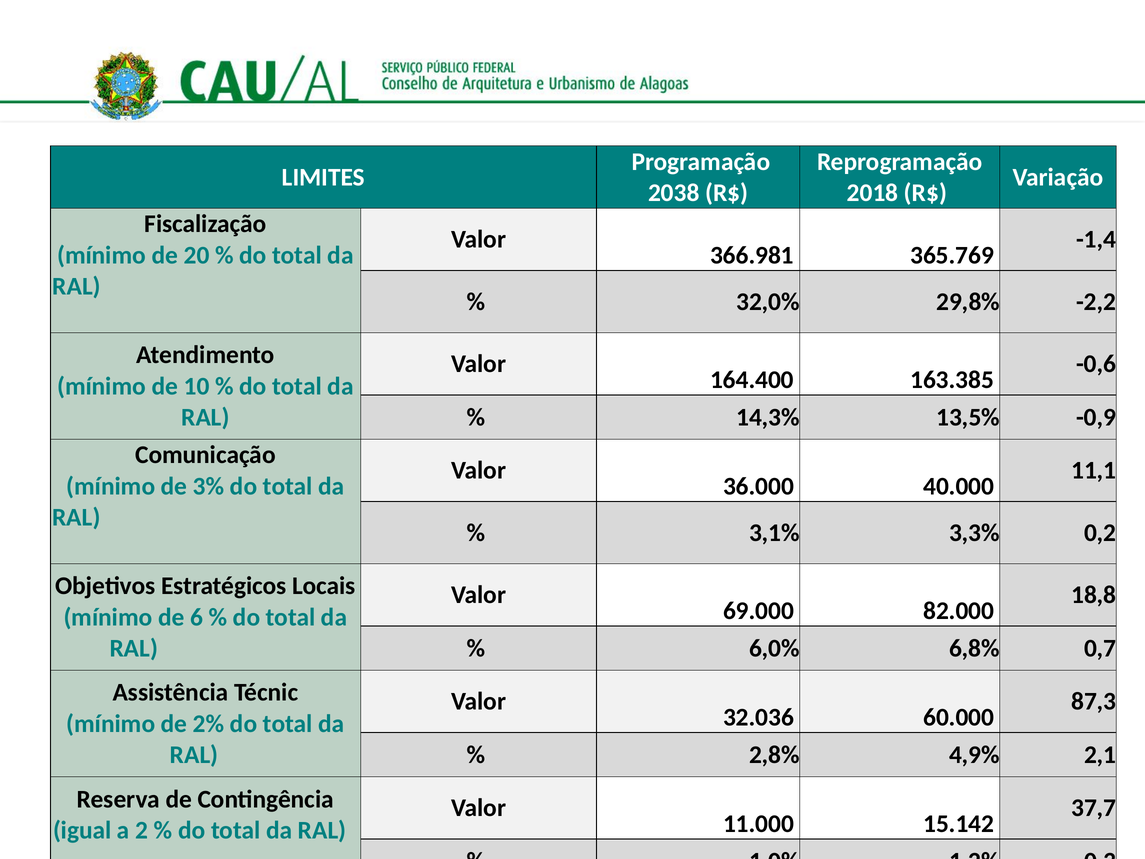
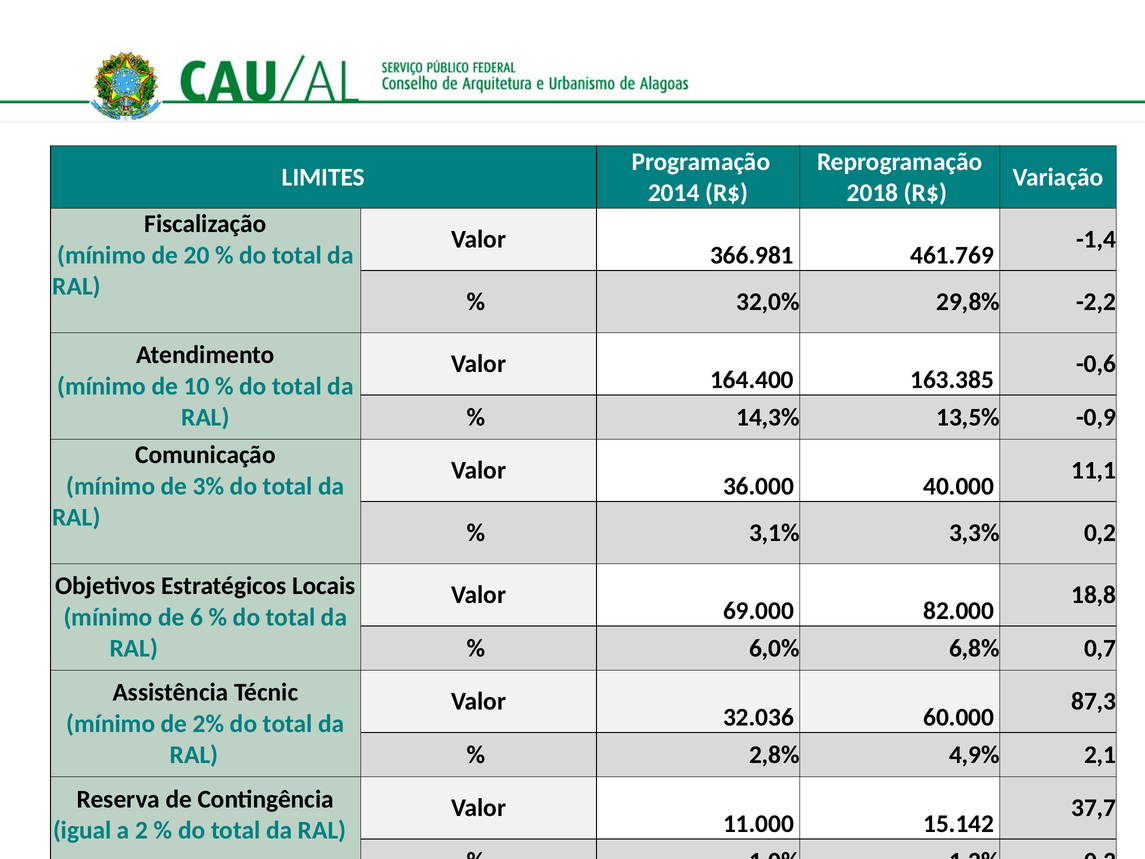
2038: 2038 -> 2014 (674, 193)
365.769: 365.769 -> 461.769 (952, 255)
